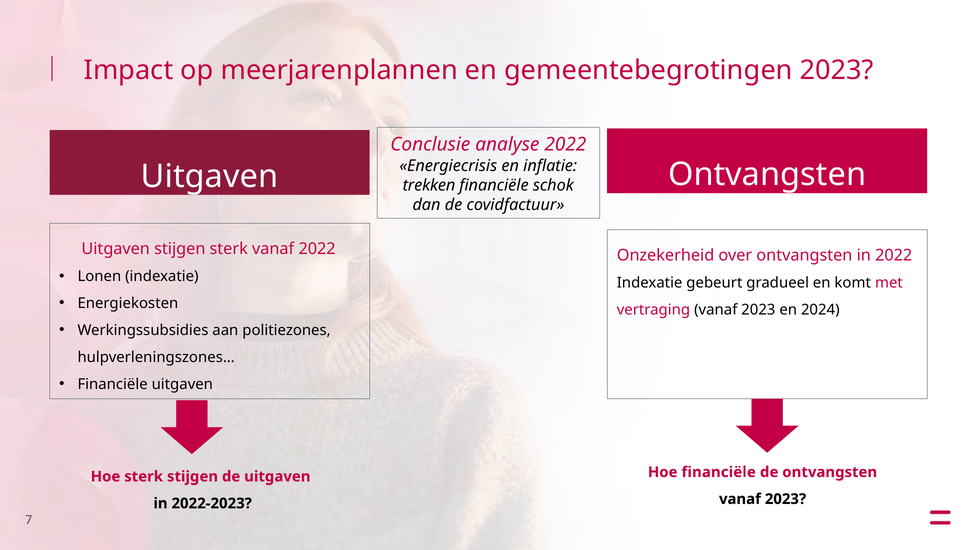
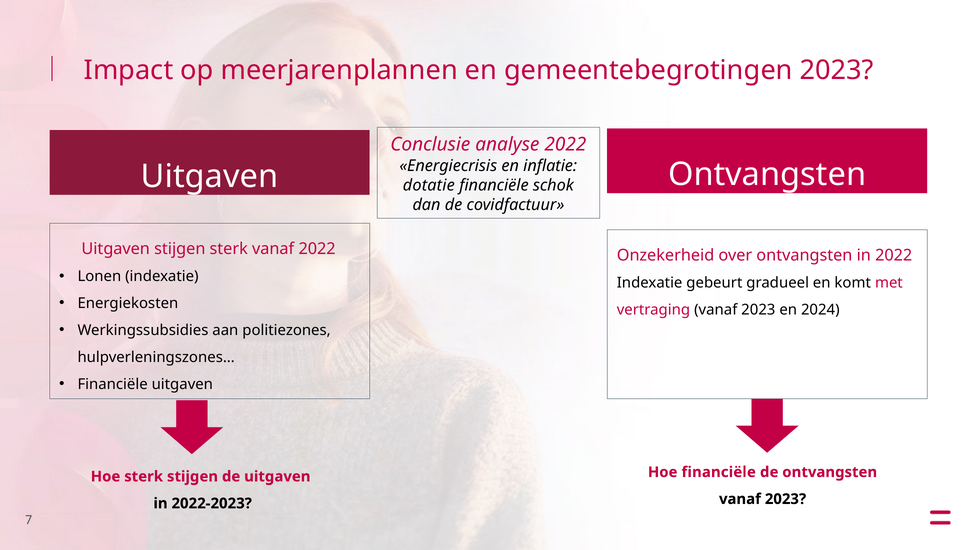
trekken: trekken -> dotatie (429, 185)
